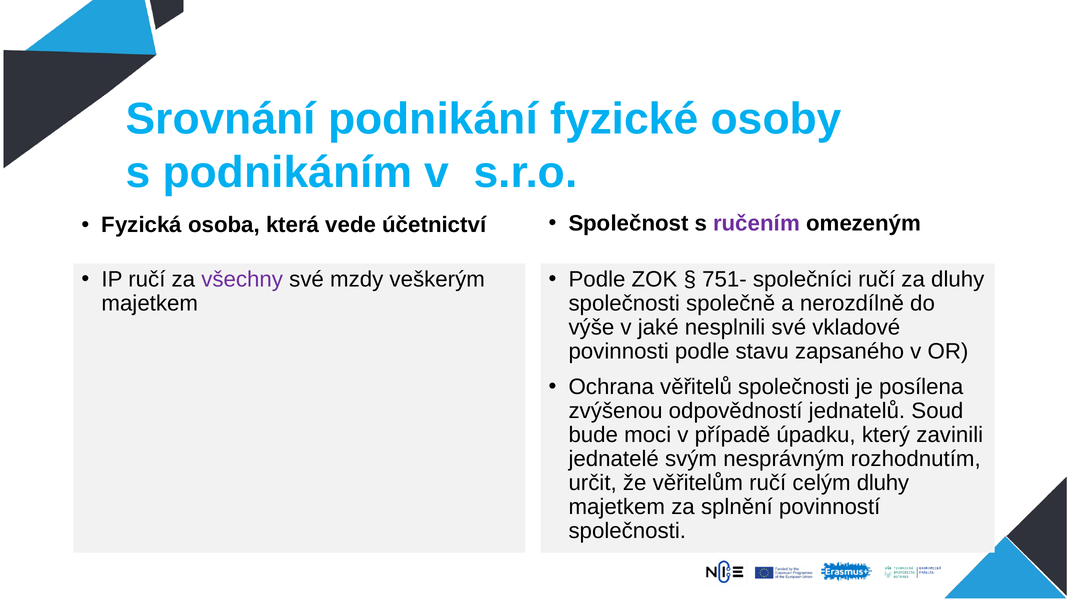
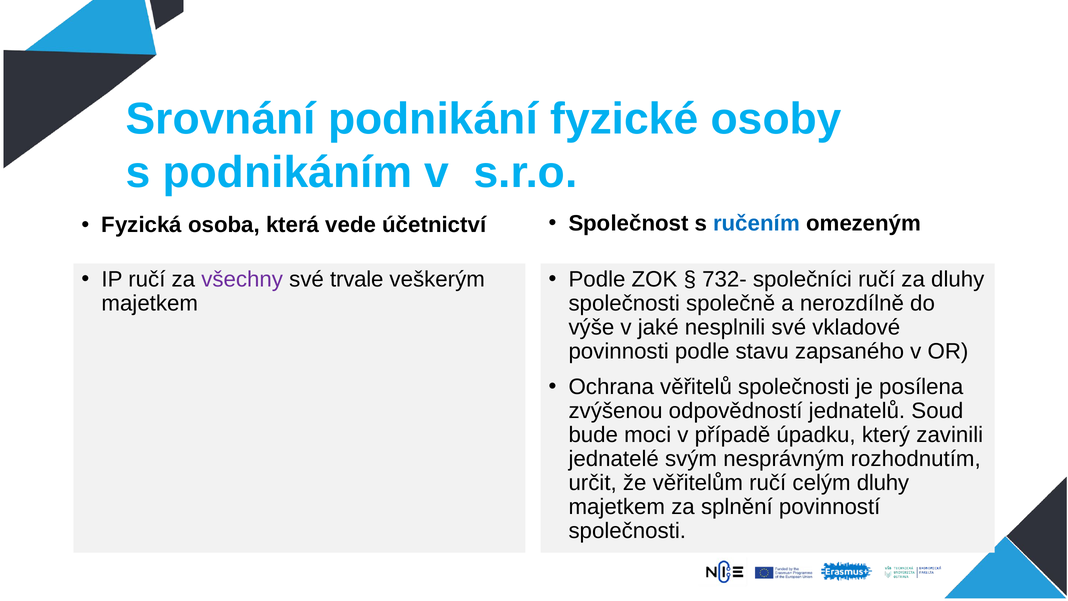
ručením colour: purple -> blue (757, 223)
mzdy: mzdy -> trvale (357, 279)
751-: 751- -> 732- (724, 279)
